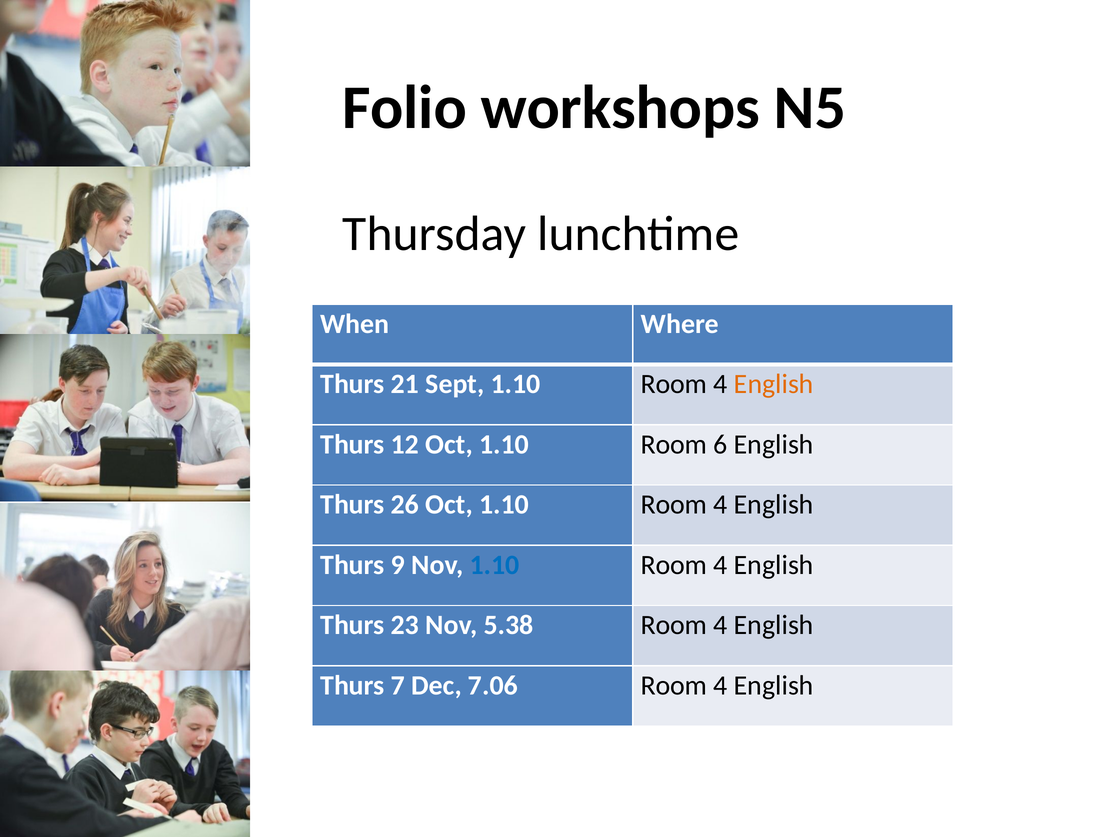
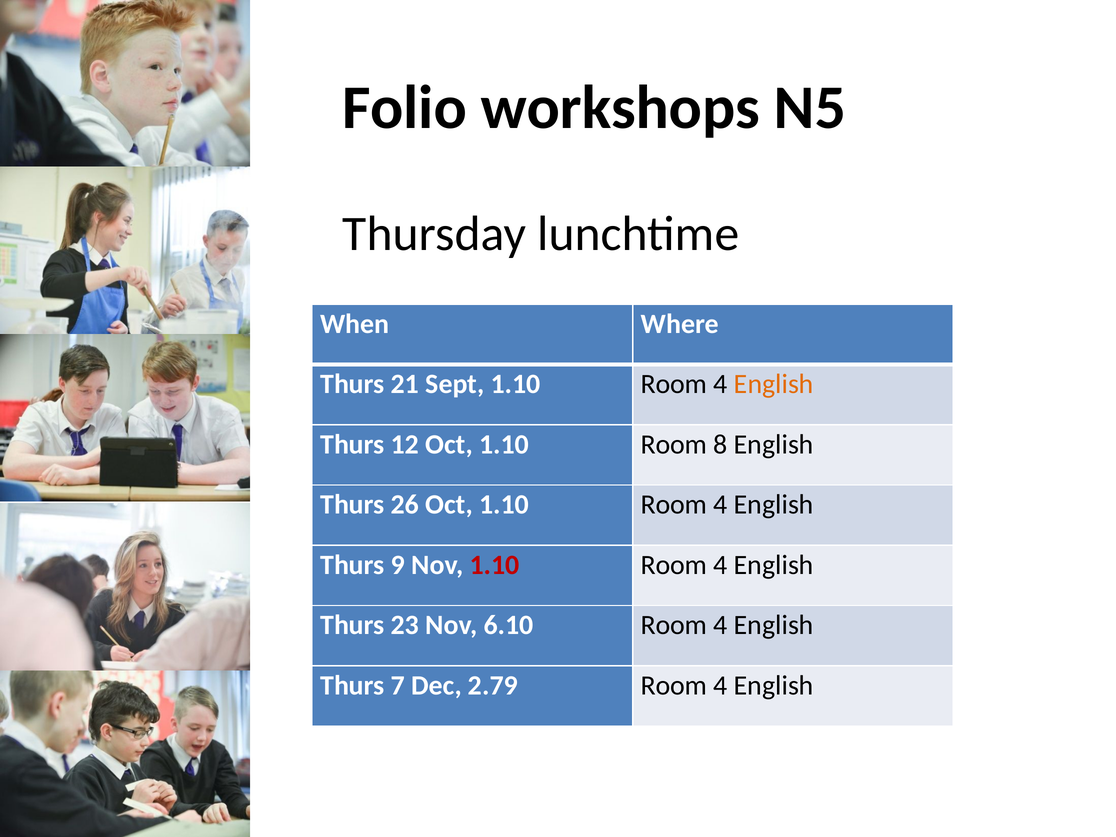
6: 6 -> 8 (721, 444)
1.10 colour: blue -> red (495, 565)
5.38: 5.38 -> 6.10 (509, 625)
7.06: 7.06 -> 2.79 (493, 685)
